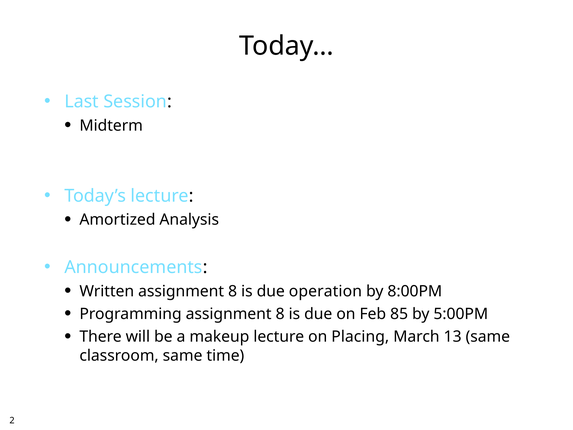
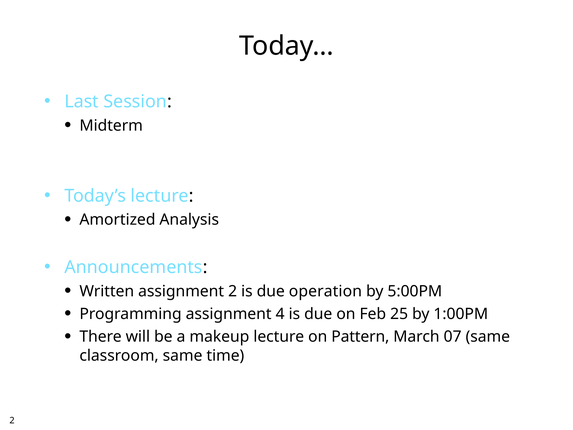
Written assignment 8: 8 -> 2 (233, 291)
8:00PM: 8:00PM -> 5:00PM (415, 291)
Programming assignment 8: 8 -> 4 (280, 314)
85: 85 -> 25 (399, 314)
5:00PM: 5:00PM -> 1:00PM (461, 314)
Placing: Placing -> Pattern (360, 336)
13: 13 -> 07 (453, 336)
